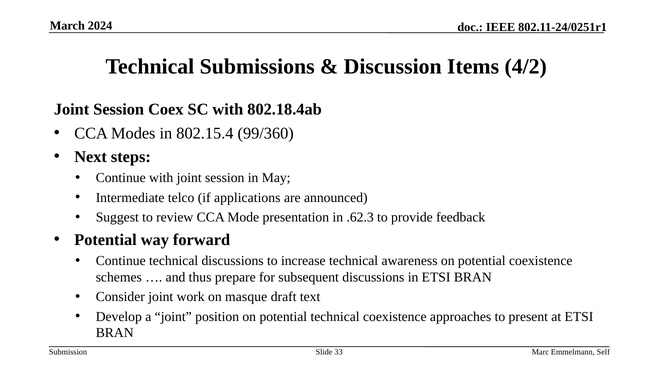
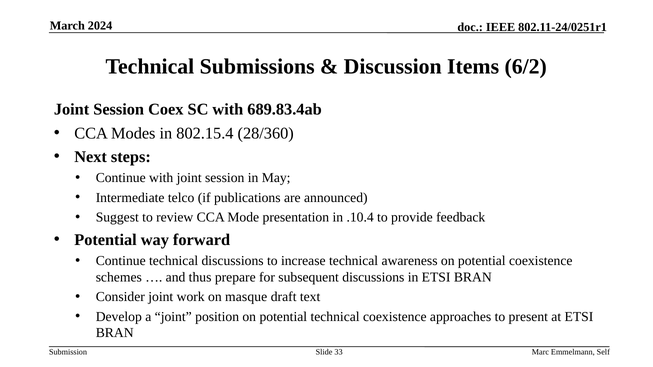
4/2: 4/2 -> 6/2 (526, 67)
802.18.4ab: 802.18.4ab -> 689.83.4ab (285, 110)
99/360: 99/360 -> 28/360 (266, 133)
applications: applications -> publications (247, 198)
.62.3: .62.3 -> .10.4 (360, 218)
